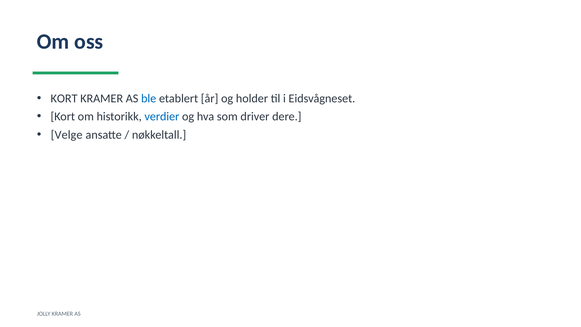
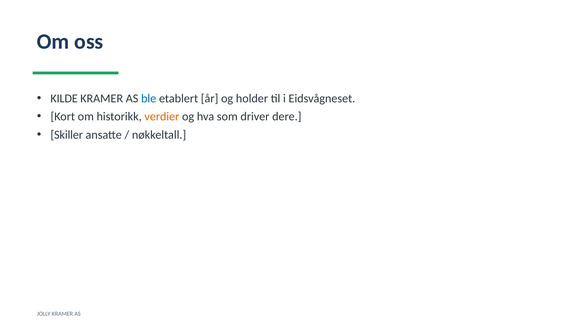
KORT: KORT -> KILDE (64, 98)
verdier colour: blue -> orange (162, 117)
Velge: Velge -> Skiller (67, 135)
